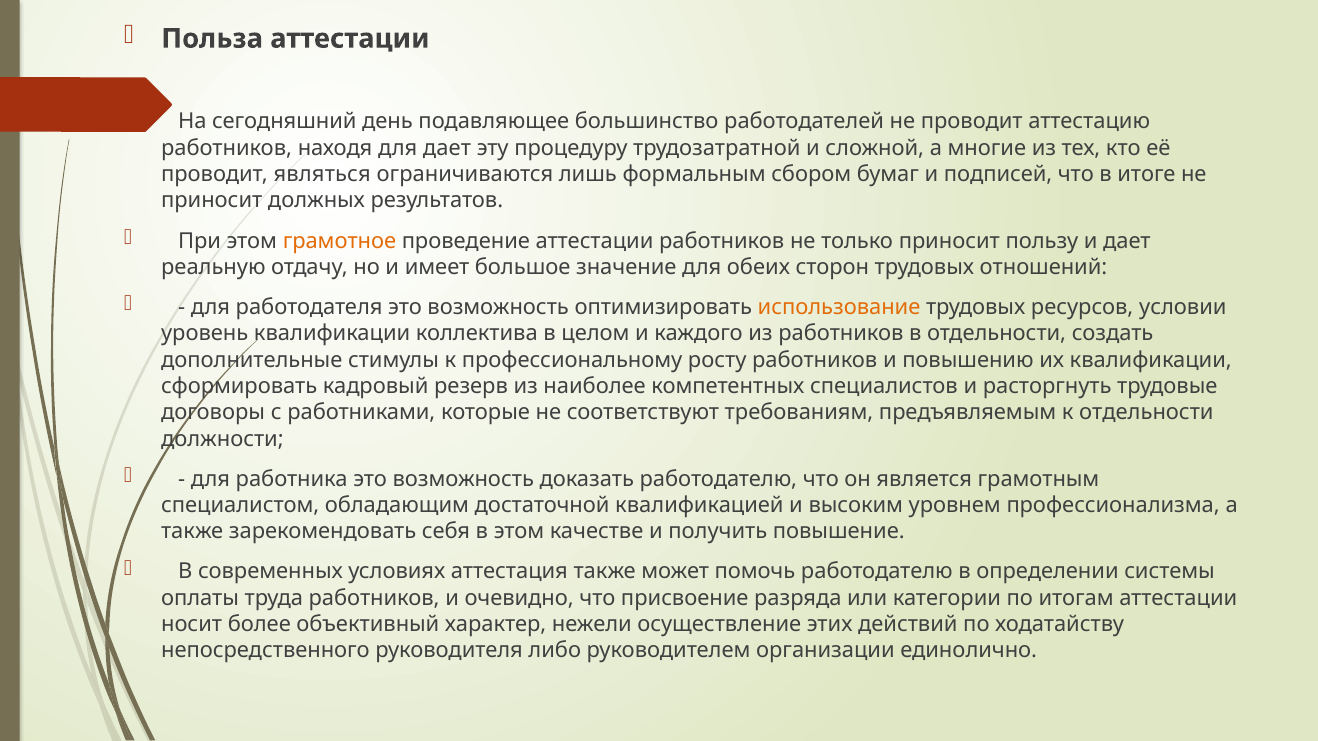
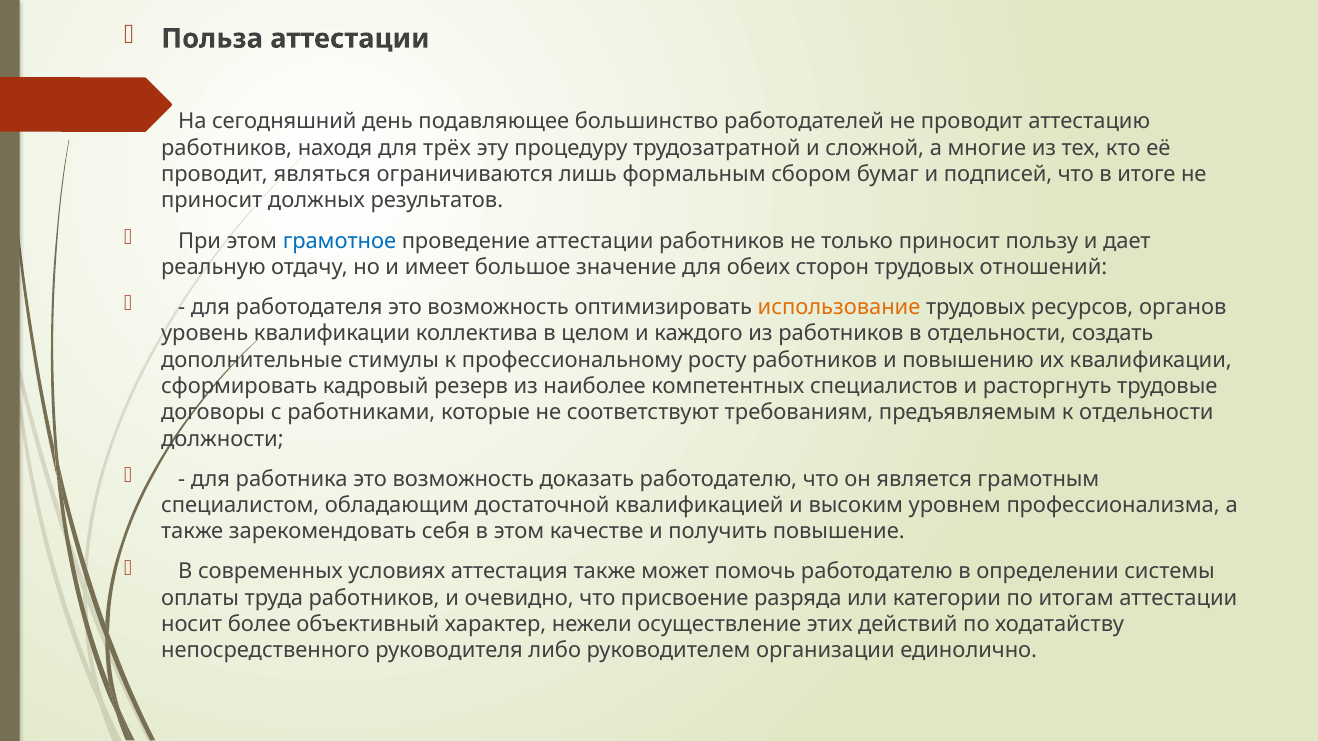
для дает: дает -> трёх (447, 148)
грамотное colour: orange -> blue (339, 241)
условии: условии -> органов (1183, 307)
